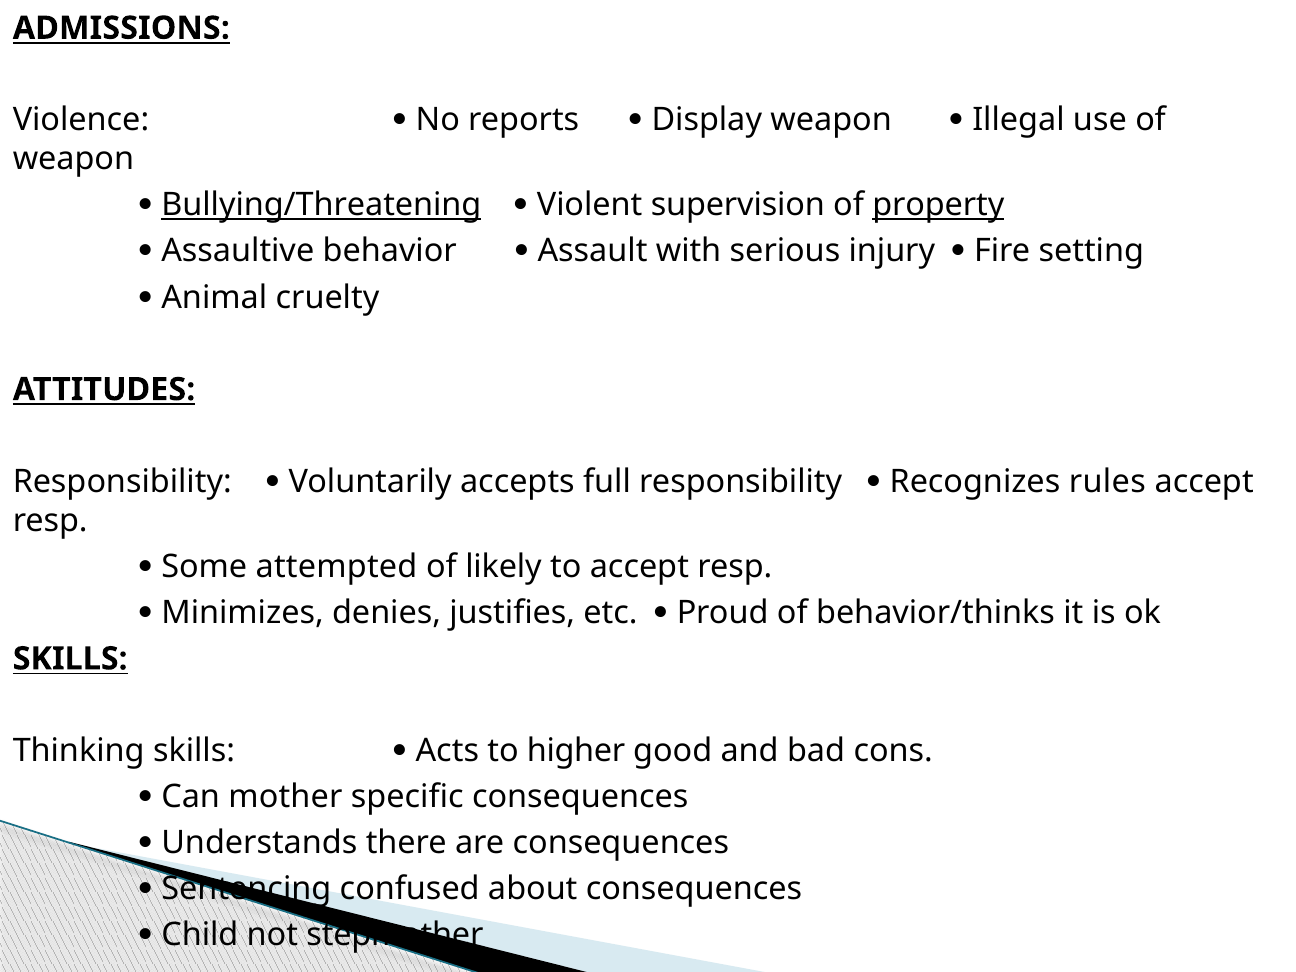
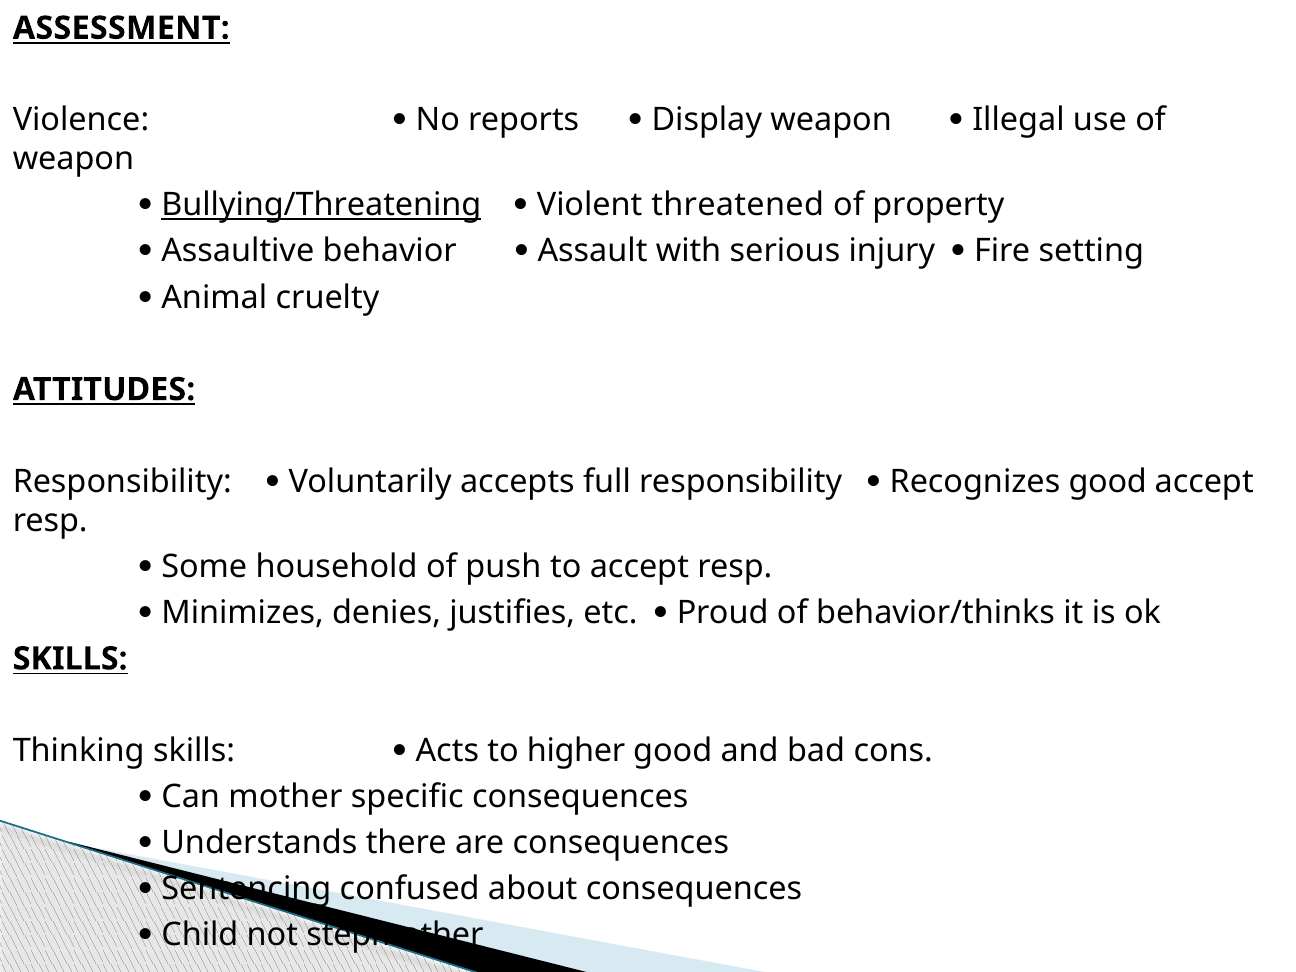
ADMISSIONS: ADMISSIONS -> ASSESSMENT (121, 28)
supervision: supervision -> threatened (738, 205)
property underline: present -> none (938, 205)
Recognizes rules: rules -> good (1108, 482)
attempted: attempted -> household (337, 567)
likely: likely -> push (503, 567)
